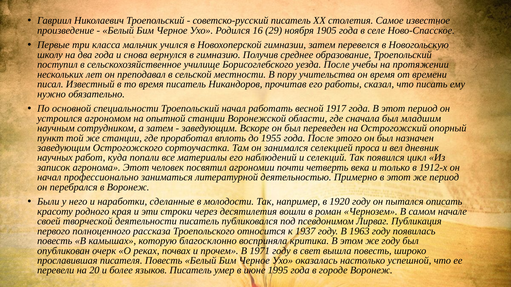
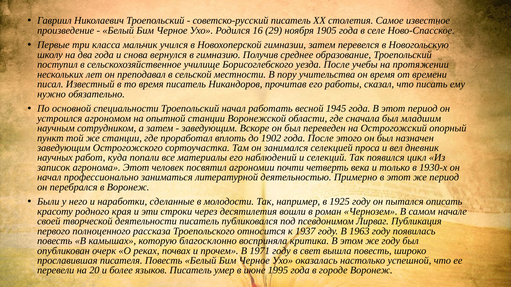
1917: 1917 -> 1945 (336, 109)
1955: 1955 -> 1902 (271, 138)
1912-х: 1912-х -> 1930-х (433, 168)
1920: 1920 -> 1925 (340, 202)
